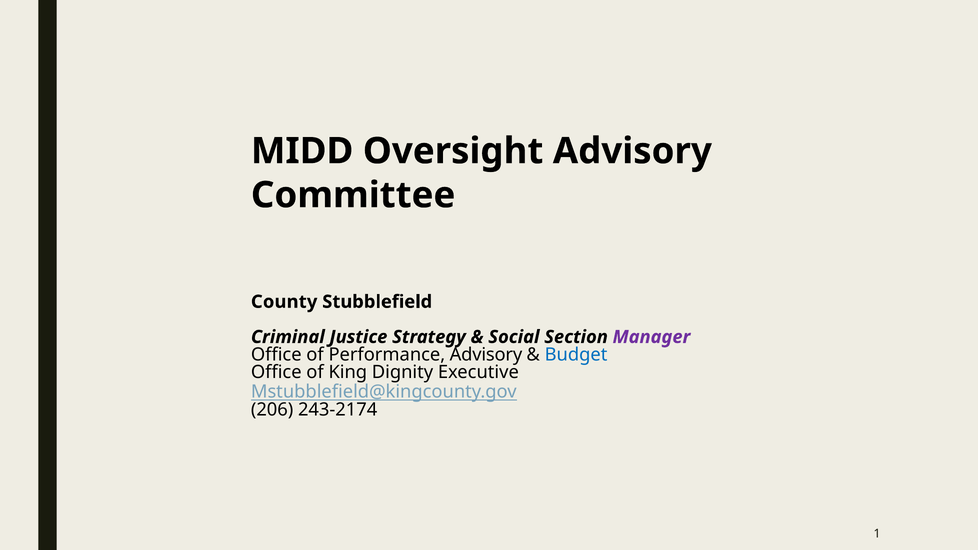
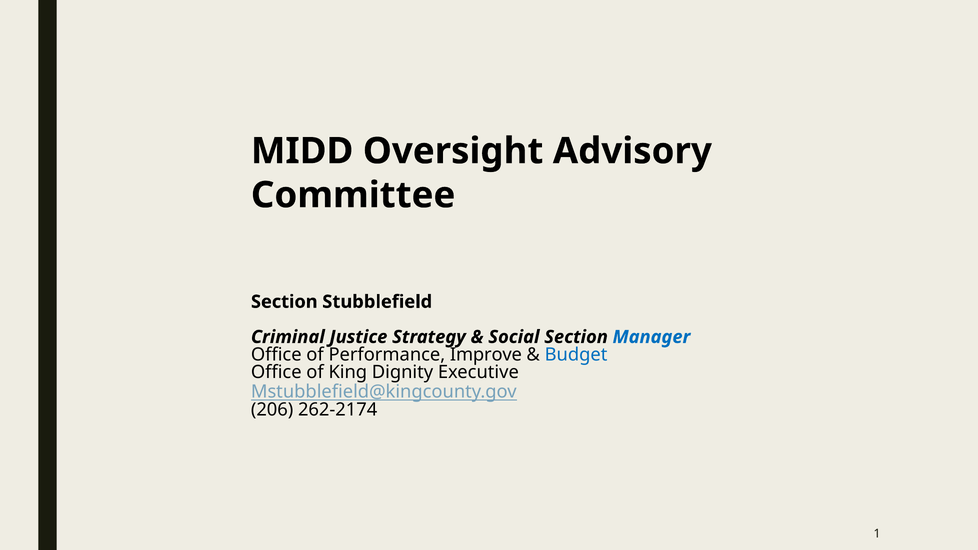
County: County -> Section (284, 302)
Manager colour: purple -> blue (651, 337)
Performance Advisory: Advisory -> Improve (486, 355)
243-2174: 243-2174 -> 262-2174 (338, 410)
